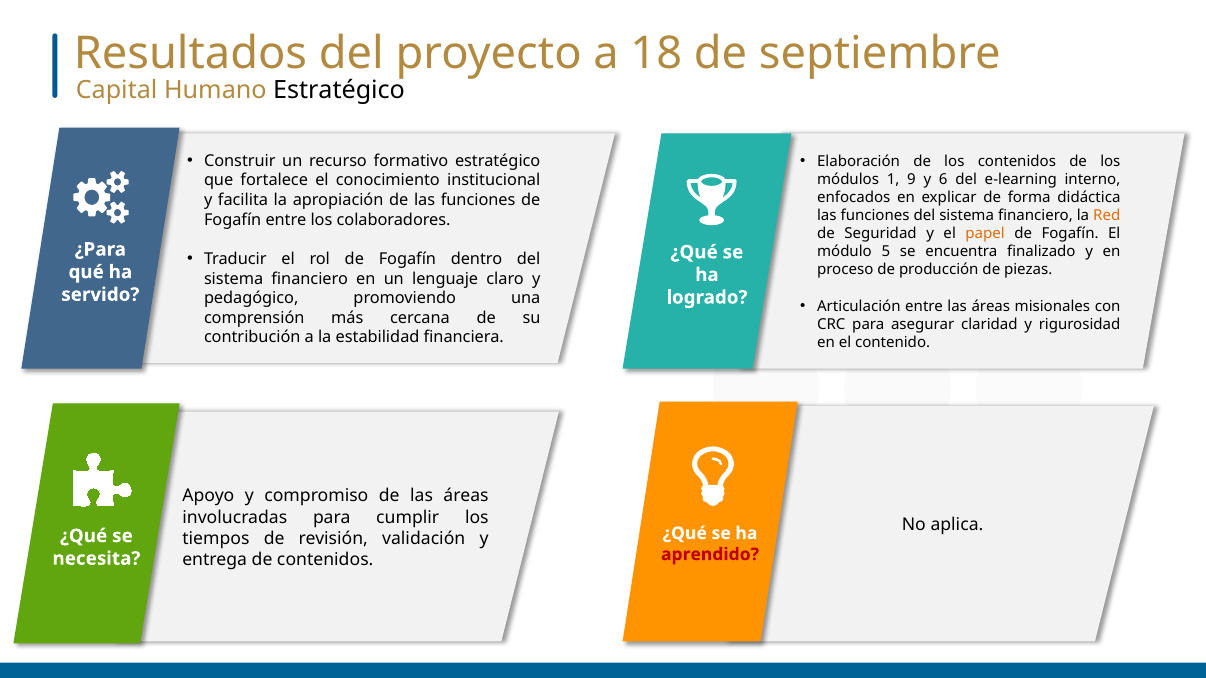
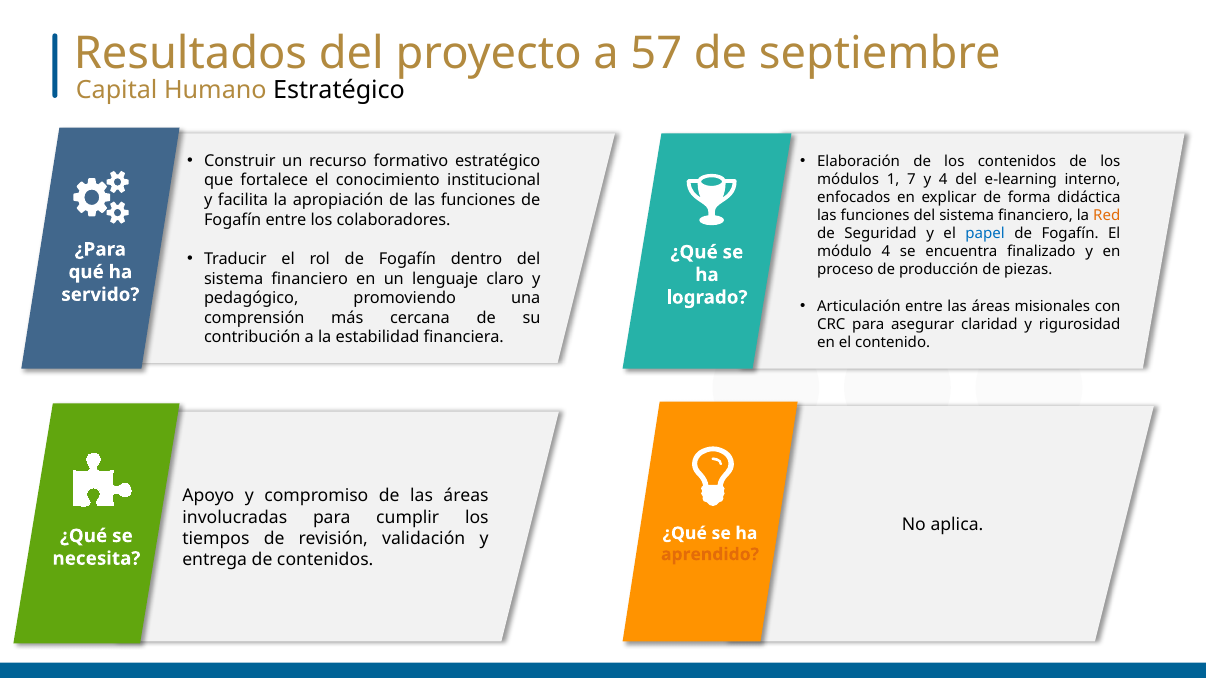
18: 18 -> 57 (656, 54)
9: 9 -> 7 (911, 180)
y 6: 6 -> 4 (943, 180)
papel colour: orange -> blue (985, 234)
módulo 5: 5 -> 4 (886, 252)
aprendido colour: red -> orange (710, 555)
